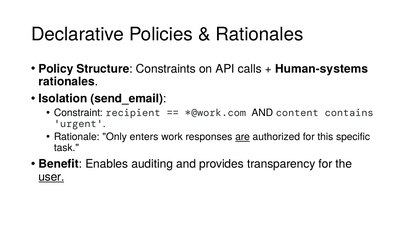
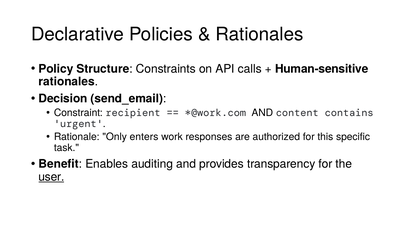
Human-systems: Human-systems -> Human-sensitive (322, 69)
Isolation: Isolation -> Decision (63, 99)
are underline: present -> none (242, 137)
